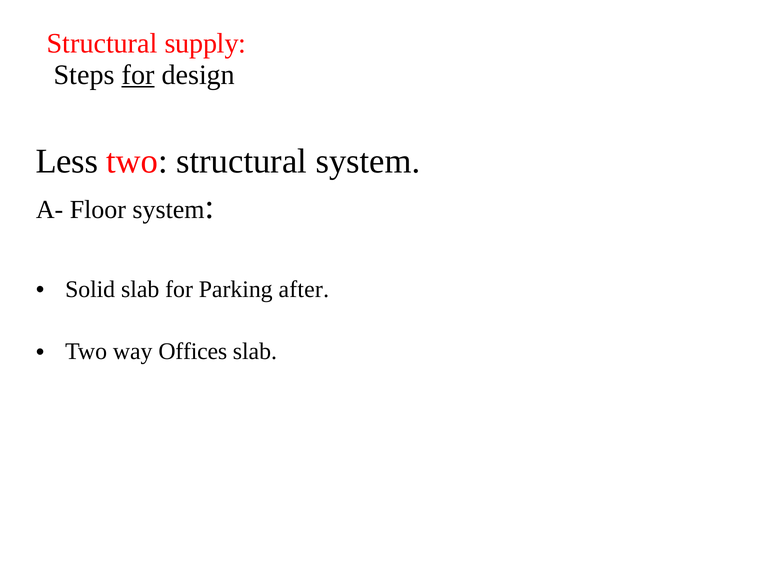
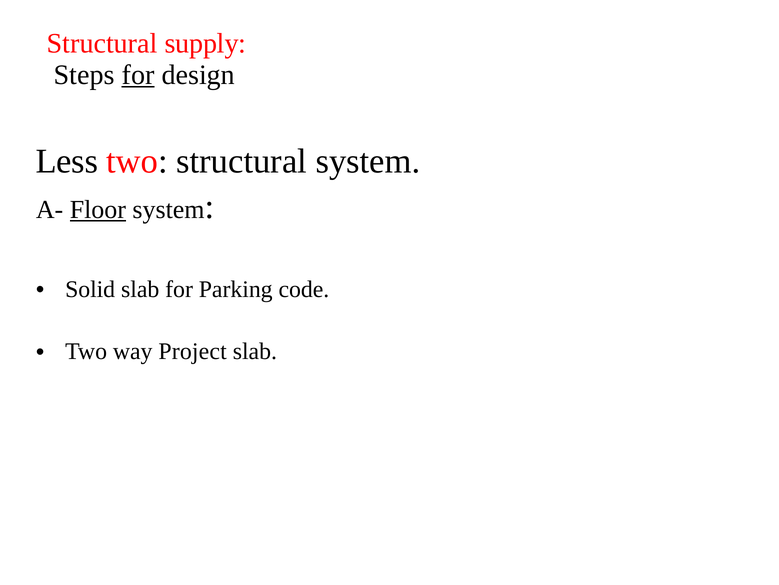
Floor underline: none -> present (98, 209)
after: after -> code (304, 289)
Offices: Offices -> Project (193, 351)
